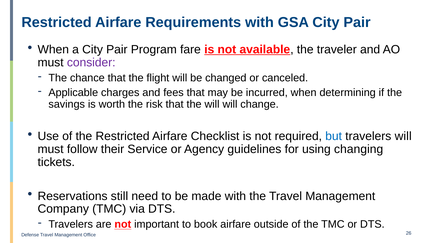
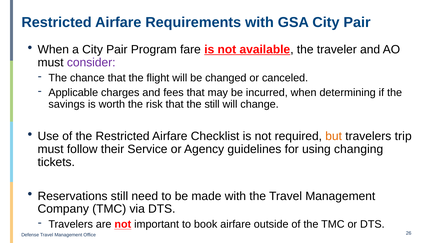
the will: will -> still (212, 104)
but colour: blue -> orange (334, 136)
travelers will: will -> trip (403, 136)
